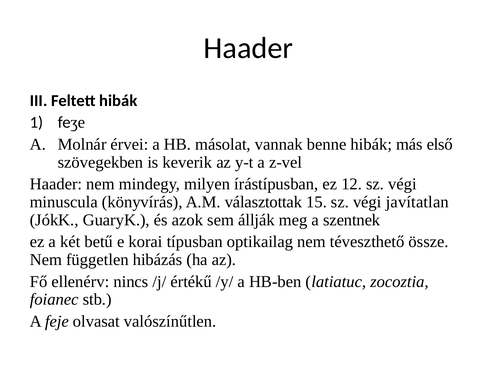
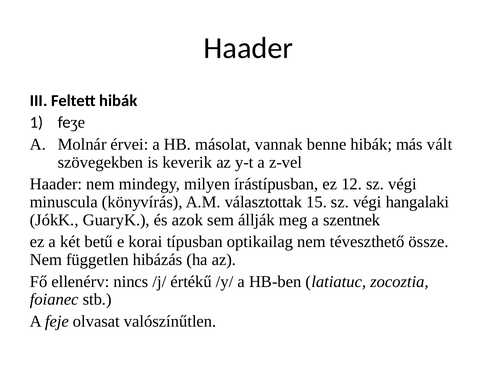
első: első -> vált (440, 144)
javítatlan: javítatlan -> hangalaki (417, 202)
